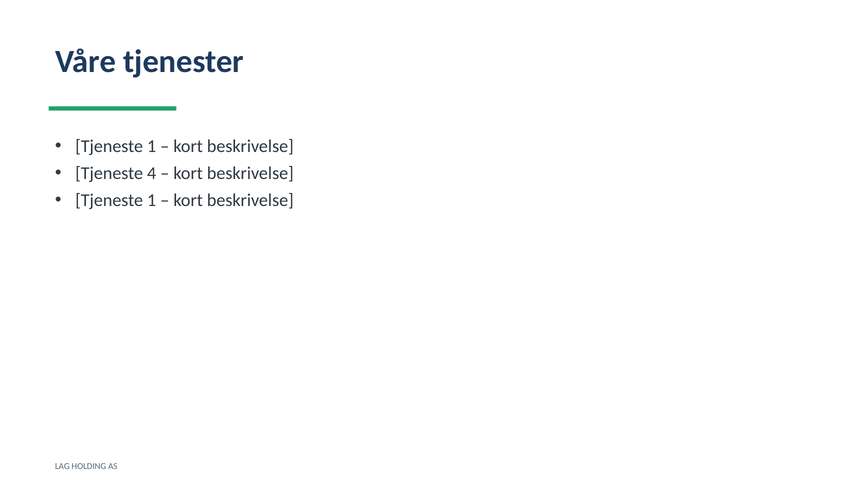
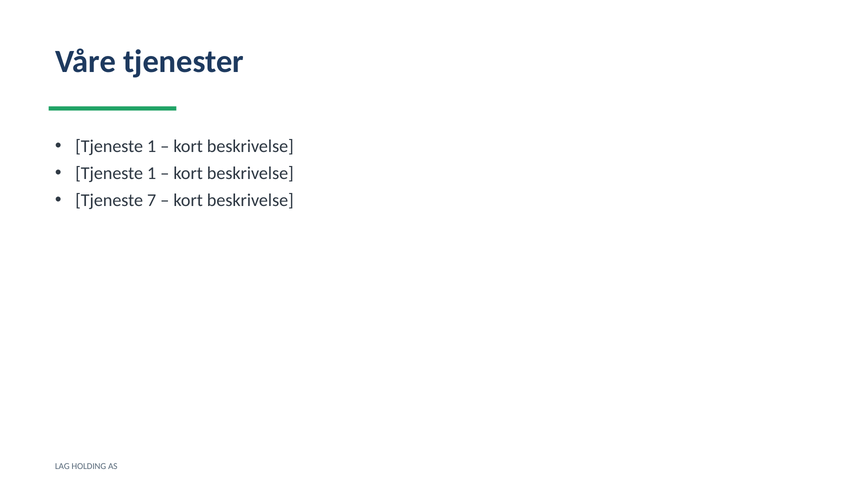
4: 4 -> 1 (152, 174)
1: 1 -> 7 (152, 201)
